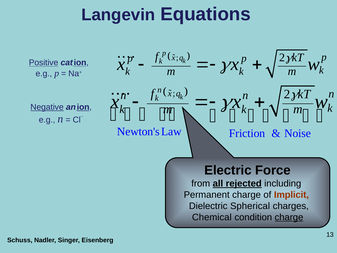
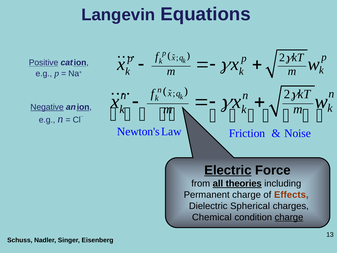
Electric underline: none -> present (228, 170)
rejected: rejected -> theories (244, 183)
Implicit: Implicit -> Effects (291, 195)
